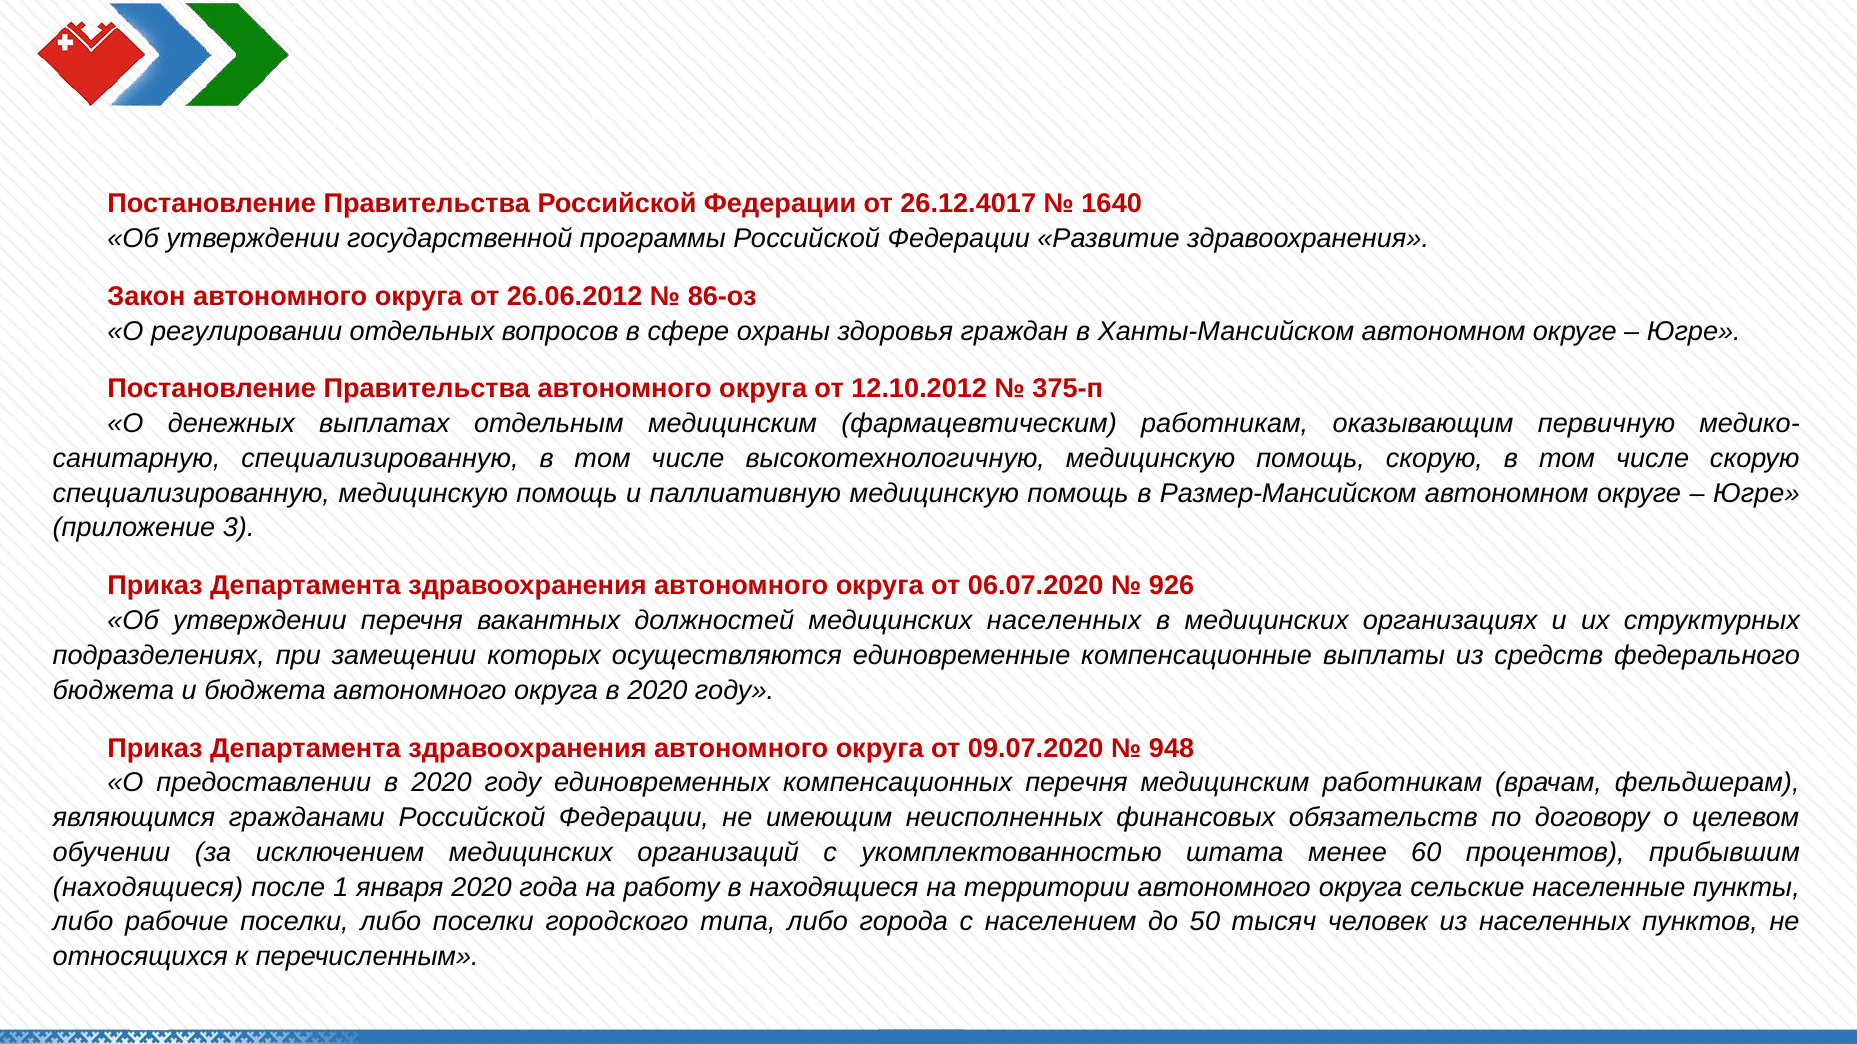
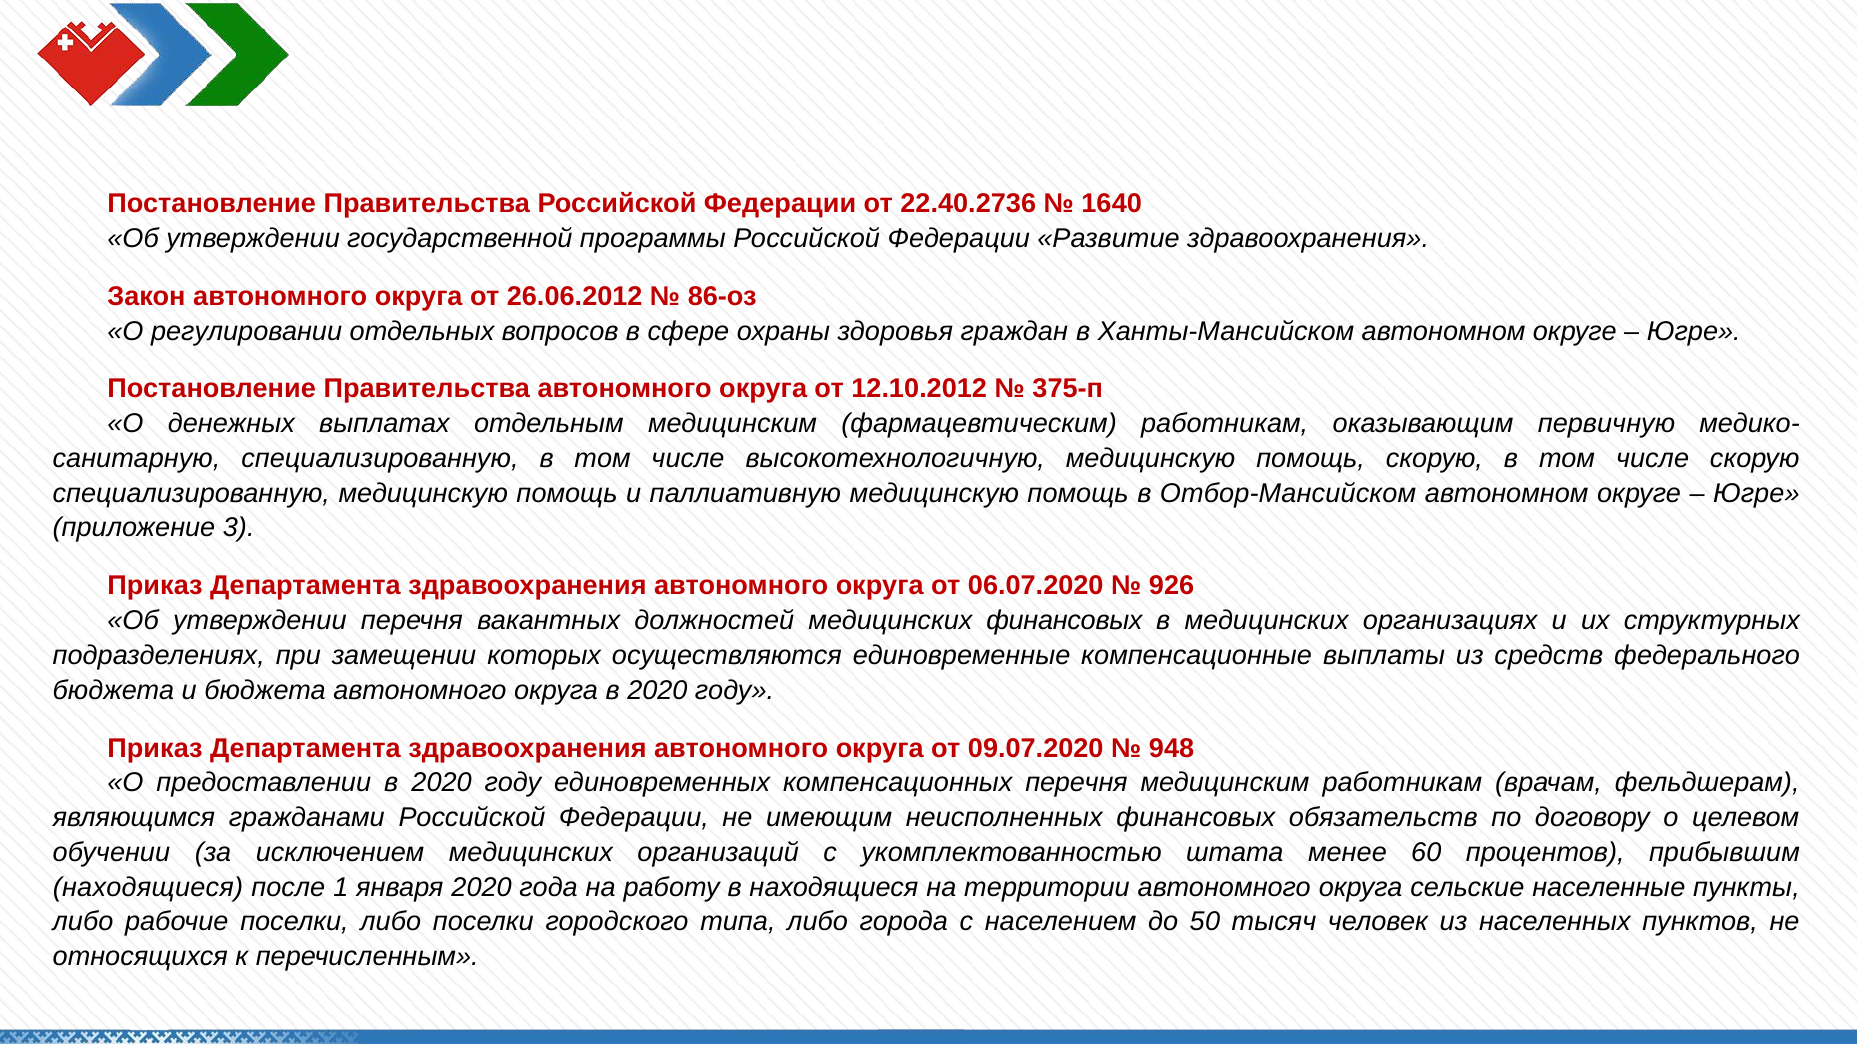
26.12.4017: 26.12.4017 -> 22.40.2736 (968, 204)
Размер-Мансийском: Размер-Мансийском -> Отбор-Мансийском (1288, 494)
медицинских населенных: населенных -> финансовых (1064, 621)
